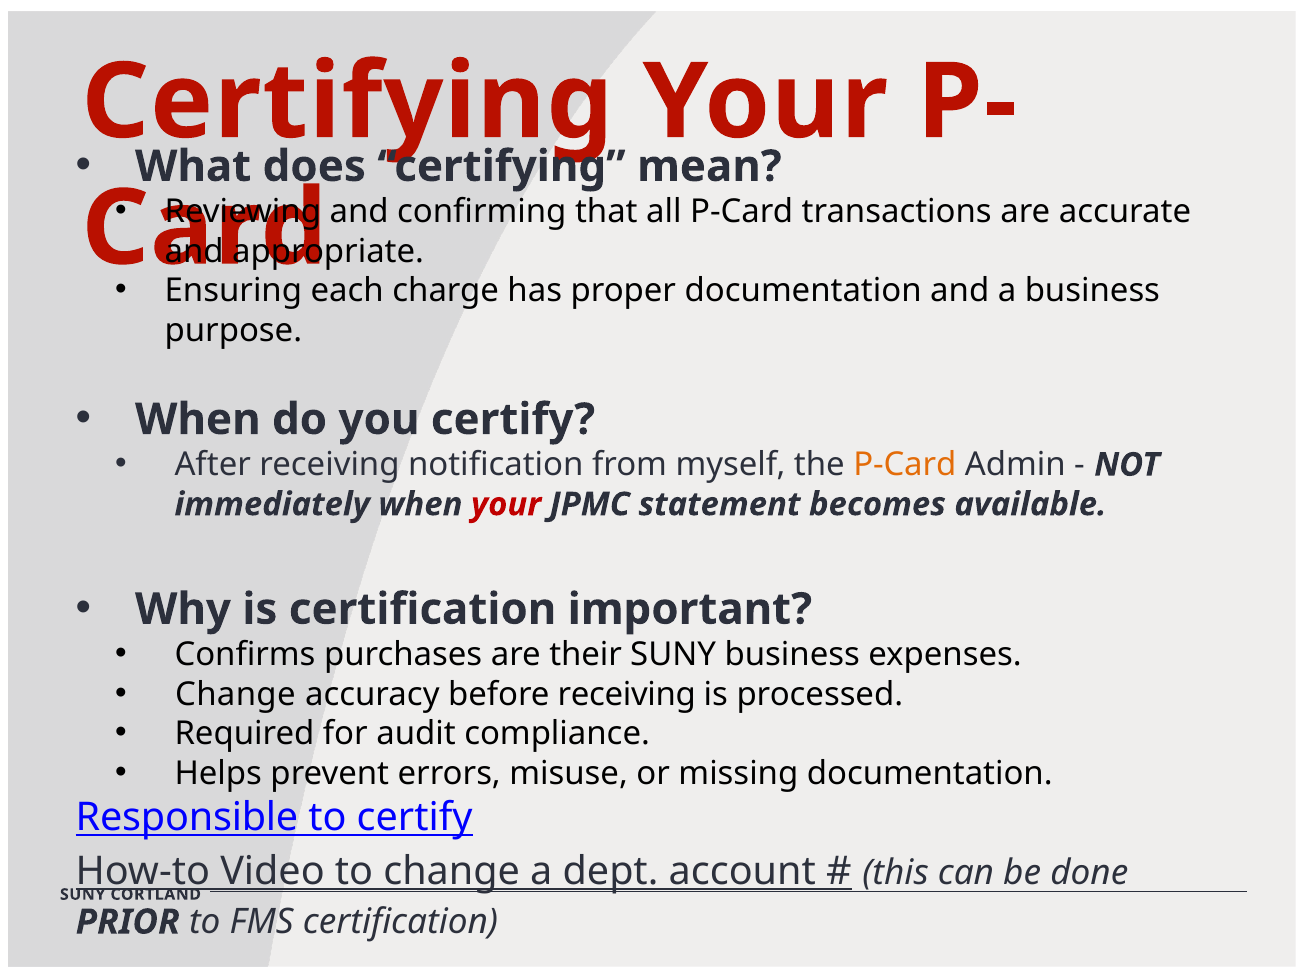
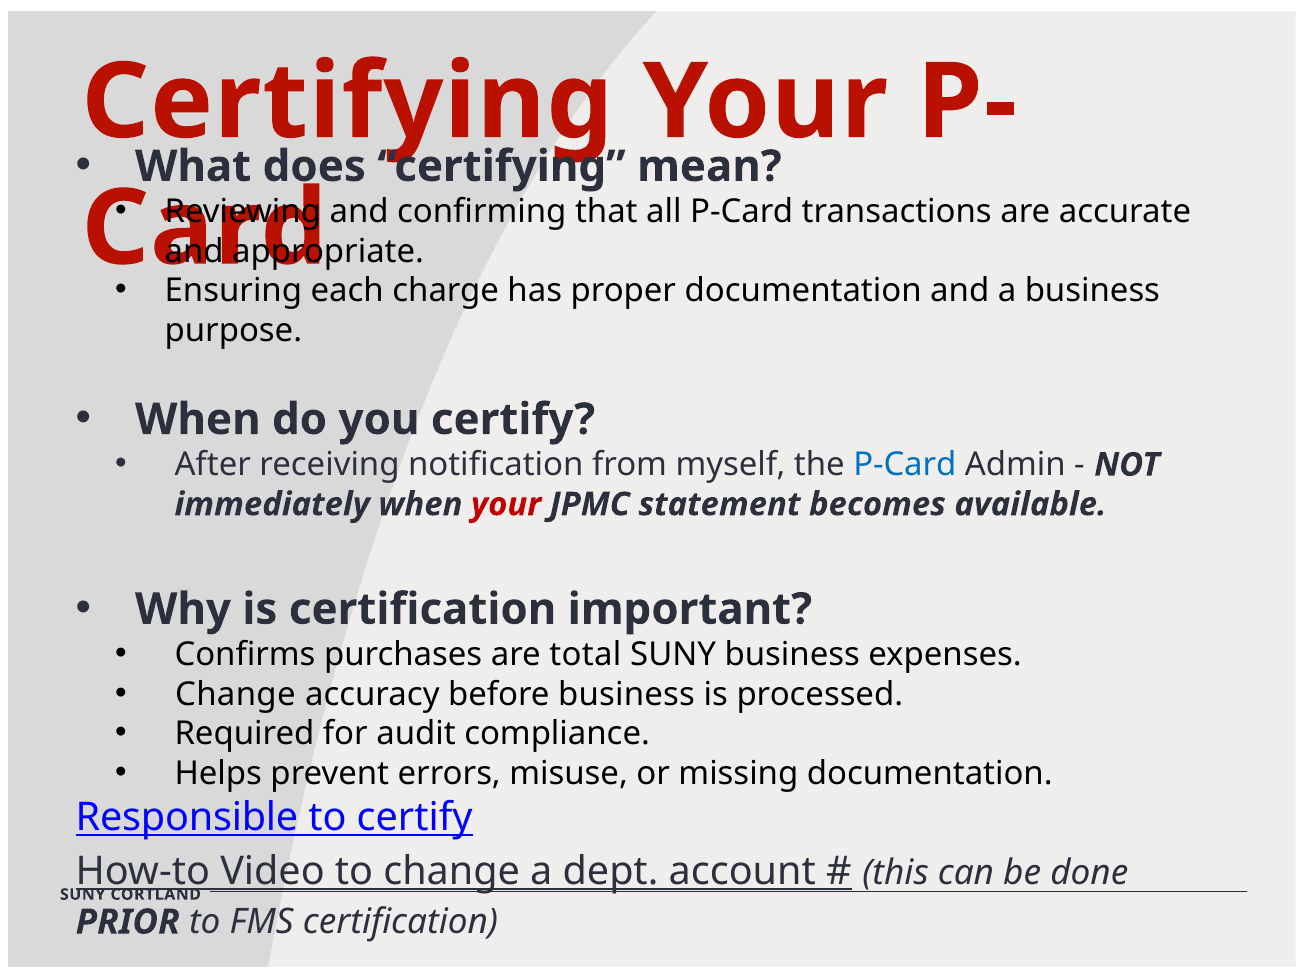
P-Card colour: orange -> blue (905, 465)
their: their -> total (585, 655)
before receiving: receiving -> business (627, 694)
